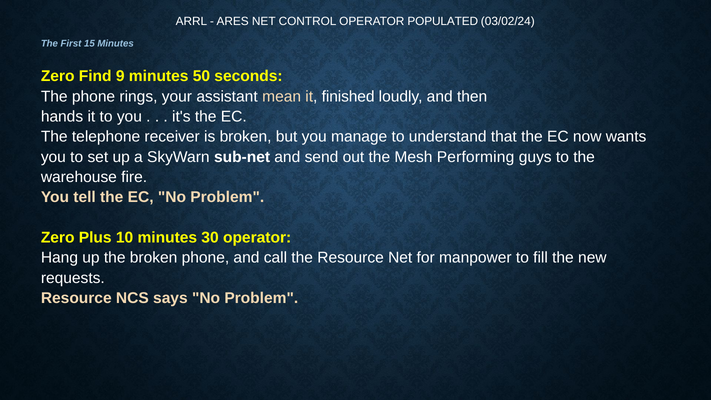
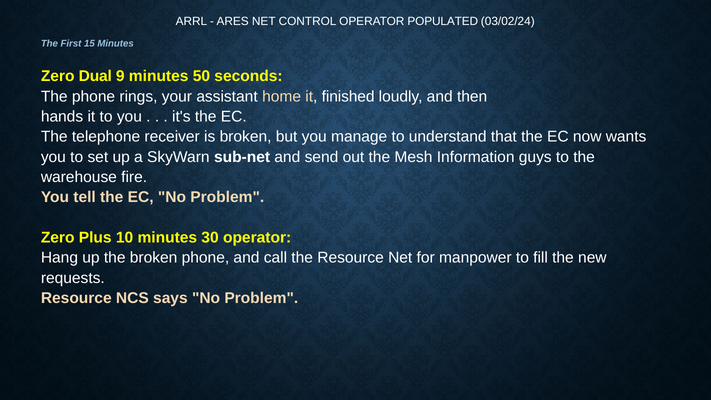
Find: Find -> Dual (95, 76)
mean: mean -> home (282, 96)
Performing: Performing -> Information (476, 157)
